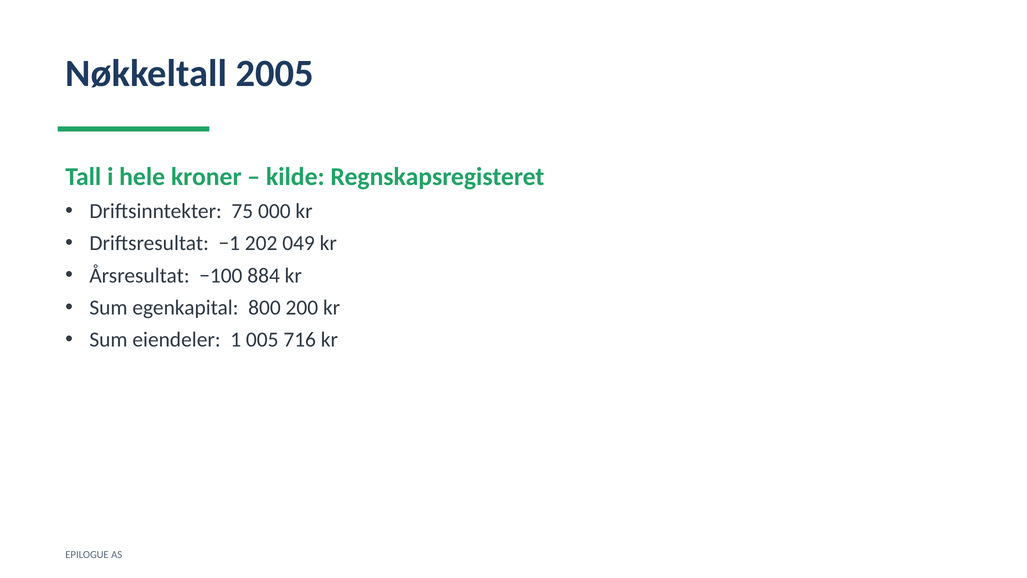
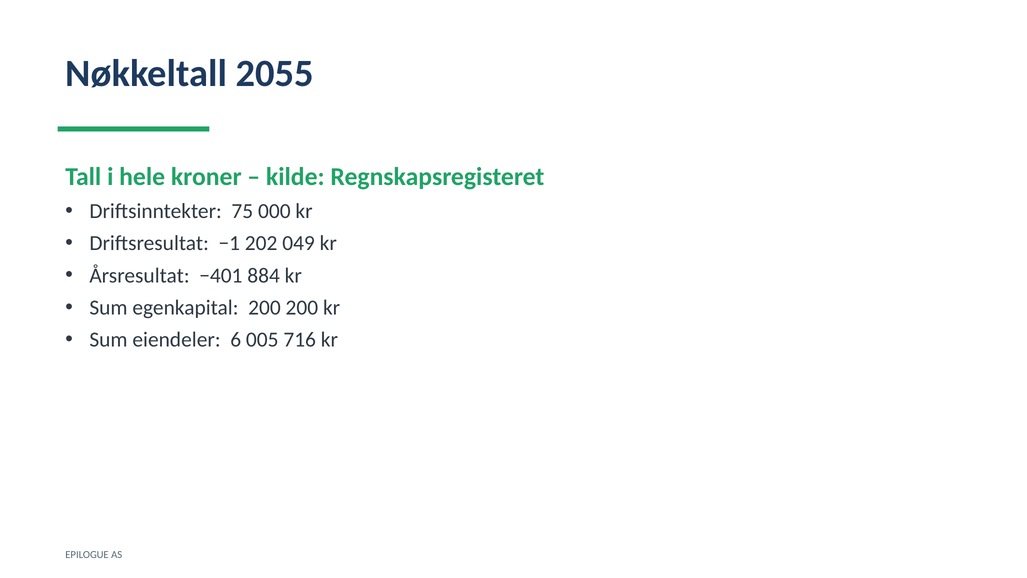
2005: 2005 -> 2055 (275, 73)
−100: −100 -> −401 (221, 275)
egenkapital 800: 800 -> 200 (264, 308)
1: 1 -> 6 (236, 340)
